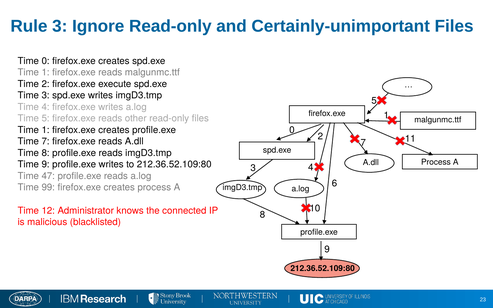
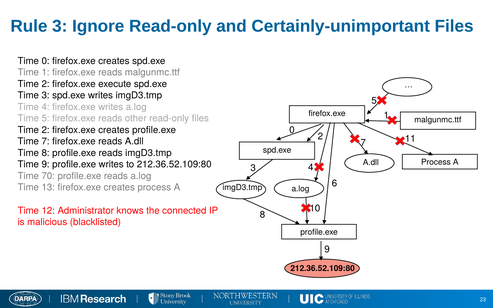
1: 1 -> 2 (46, 130)
47: 47 -> 70 (48, 176)
99: 99 -> 13 (48, 188)
